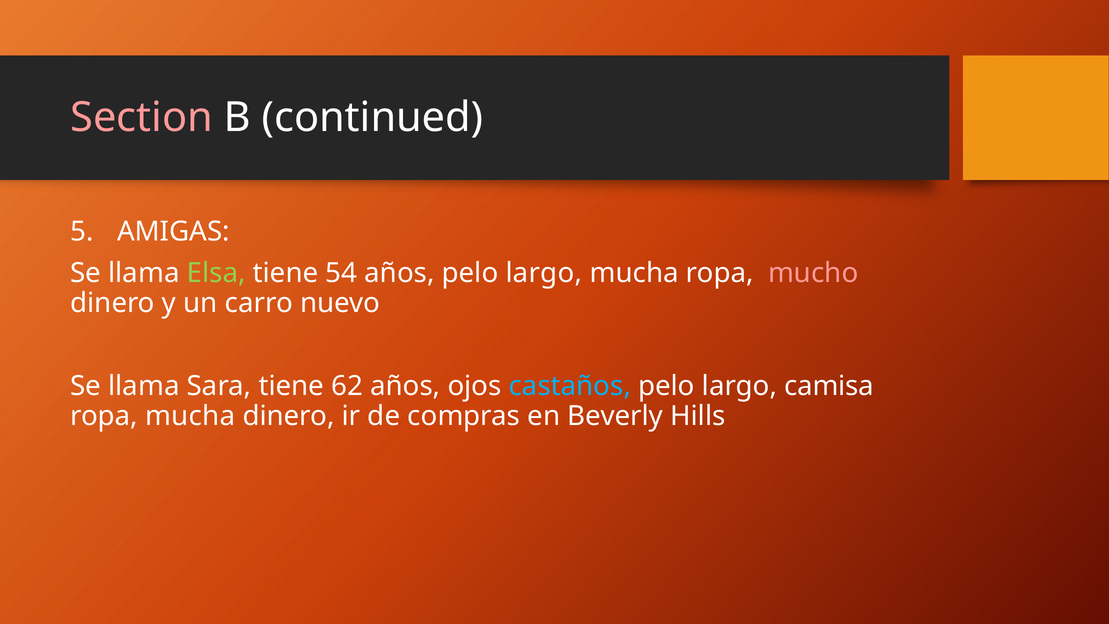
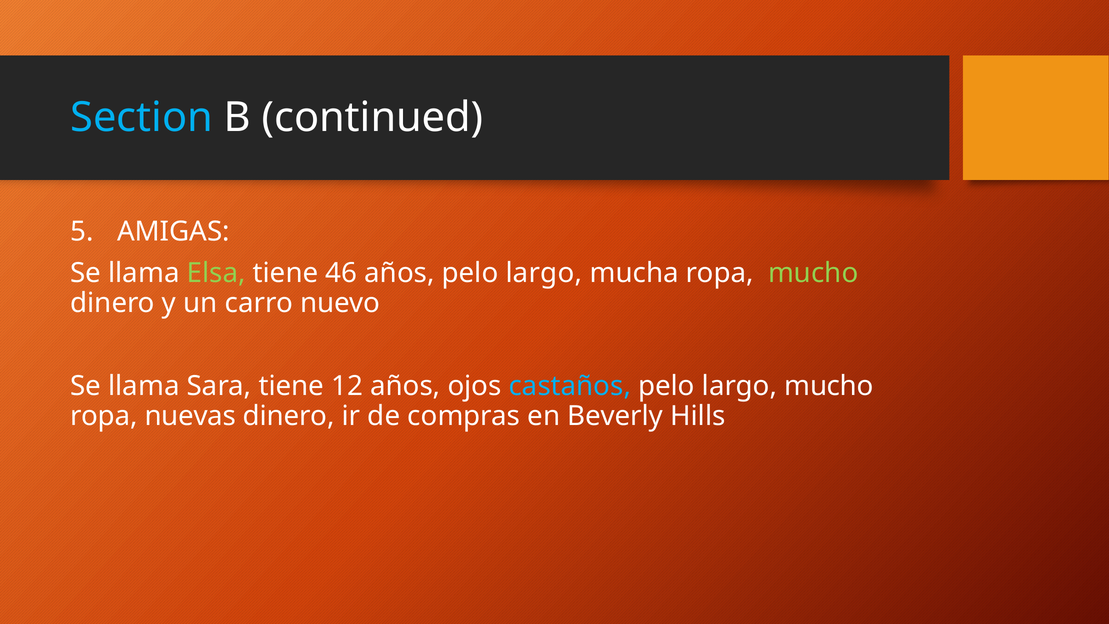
Section colour: pink -> light blue (142, 117)
54: 54 -> 46 (341, 273)
mucho colour: pink -> light green (813, 273)
62: 62 -> 12 (347, 386)
largo camisa: camisa -> mucho (829, 386)
ropa mucha: mucha -> nuevas (190, 416)
